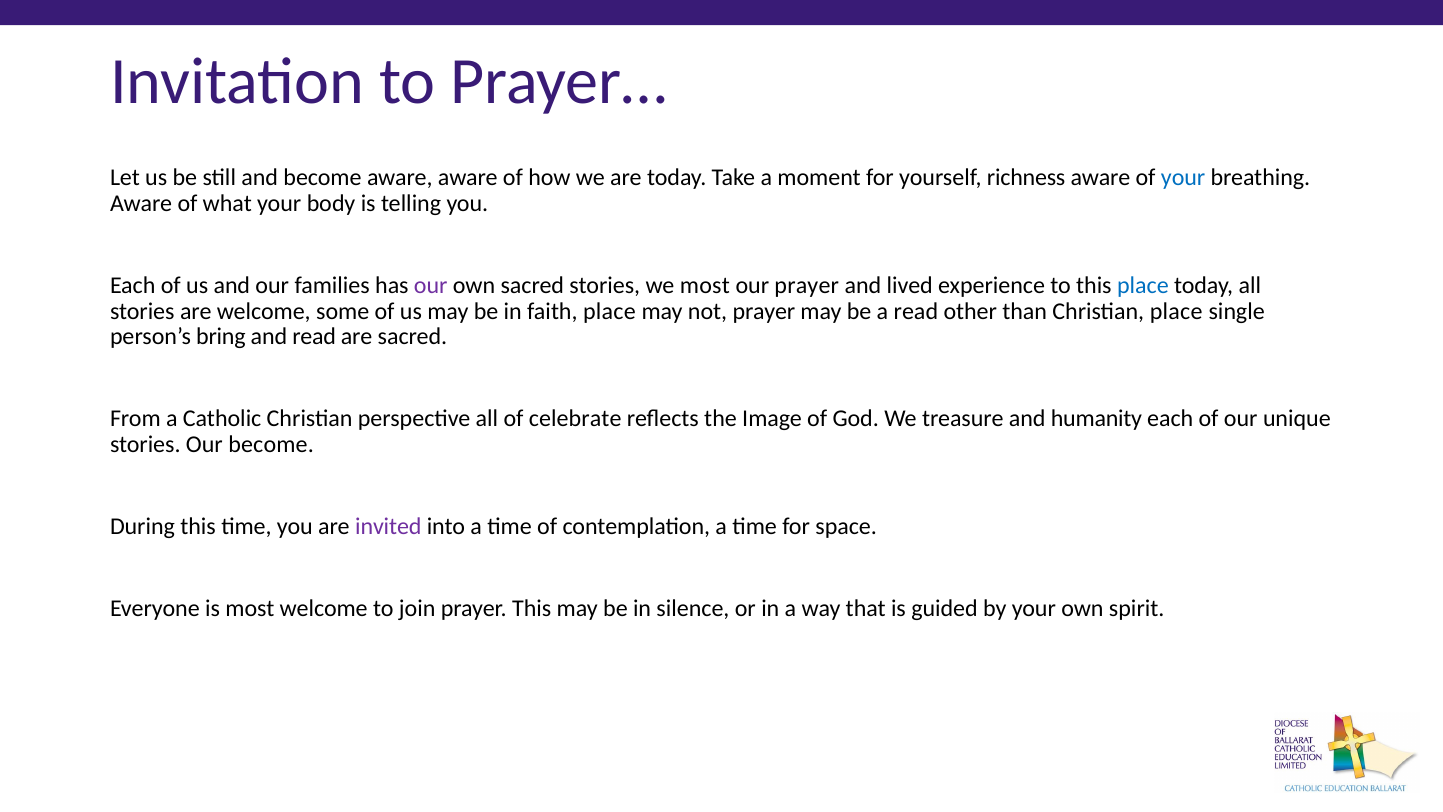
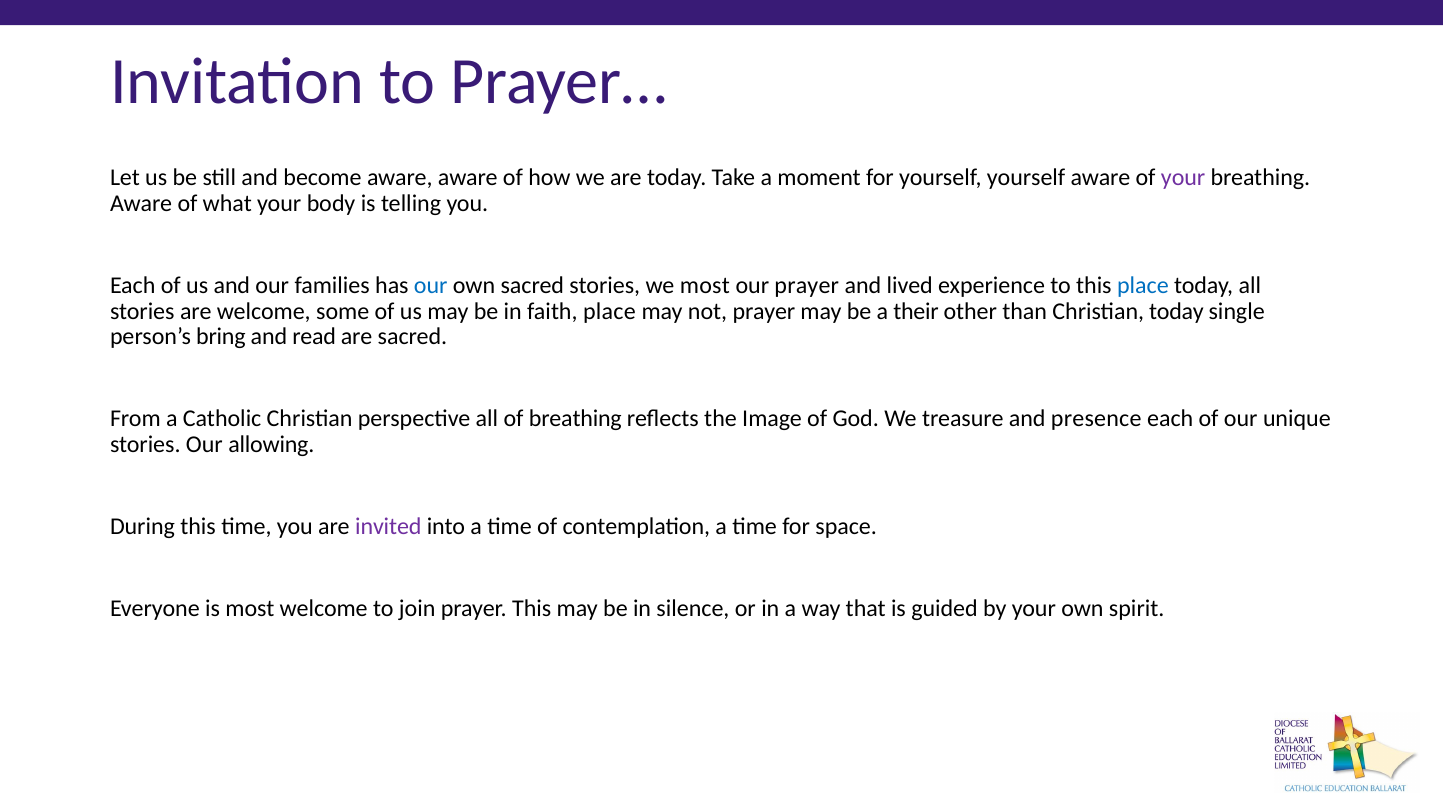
yourself richness: richness -> yourself (1026, 177)
your colour: blue -> purple (1183, 177)
our colour: purple -> blue (431, 285)
a read: read -> their (916, 311)
Christian place: place -> today (1176, 311)
of celebrate: celebrate -> breathing (575, 419)
humanity: humanity -> presence (1096, 419)
Our become: become -> allowing (271, 445)
